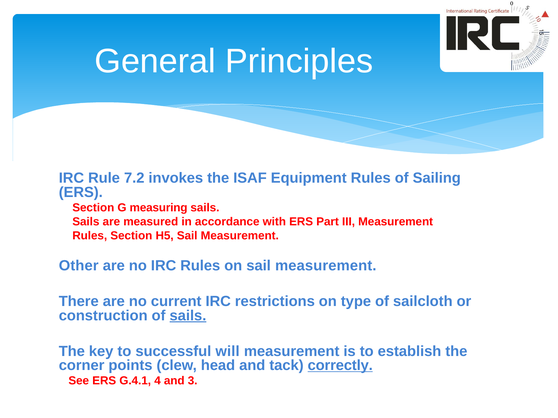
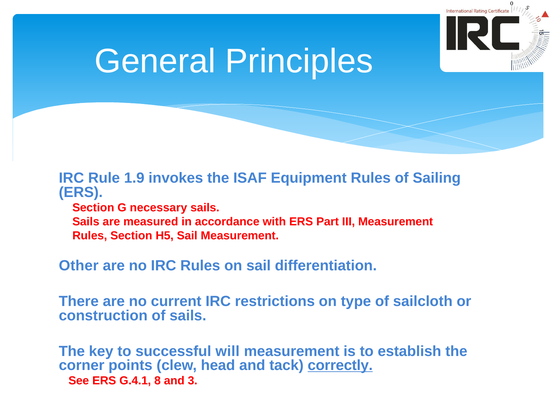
7.2: 7.2 -> 1.9 (134, 178)
measuring: measuring -> necessary (158, 208)
on sail measurement: measurement -> differentiation (326, 266)
sails underline: present -> none (188, 316)
4: 4 -> 8 (158, 381)
